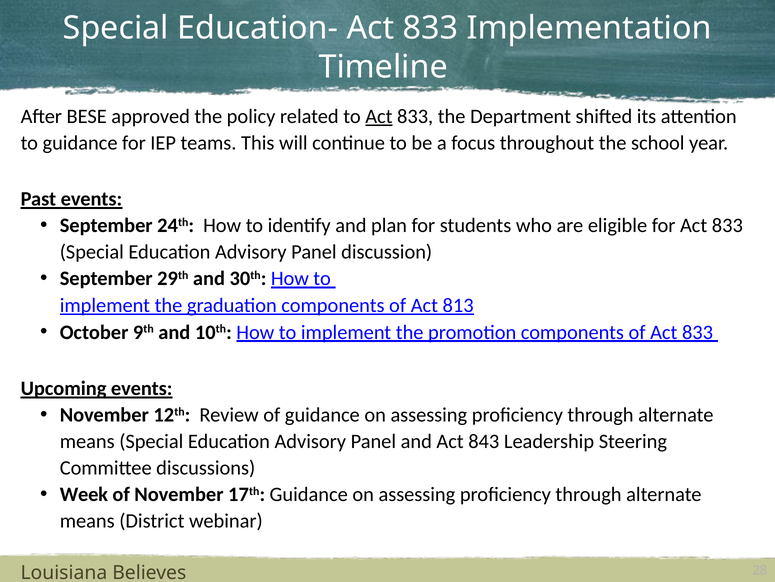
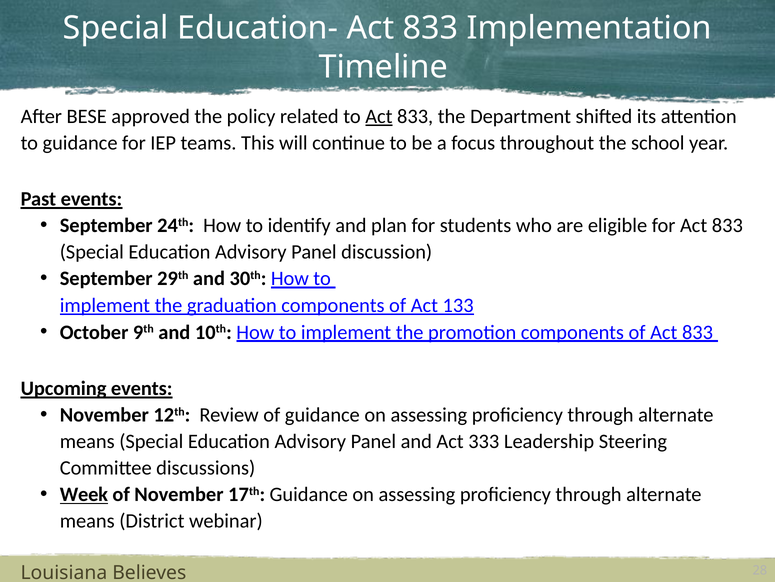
813: 813 -> 133 (458, 305)
843: 843 -> 333 (484, 441)
Week underline: none -> present (84, 494)
